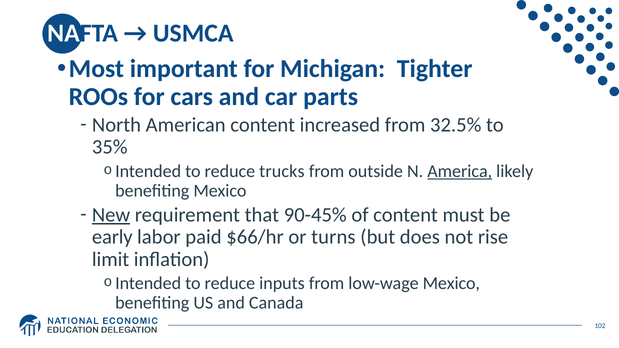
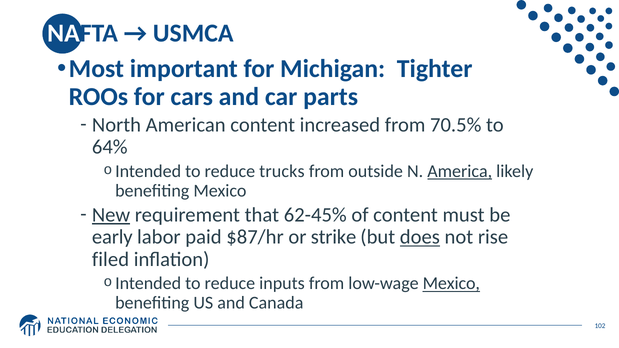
32.5%: 32.5% -> 70.5% (456, 125)
35%: 35% -> 64% (110, 147)
90-45%: 90-45% -> 62-45% (315, 215)
$66/hr: $66/hr -> $87/hr (255, 237)
turns: turns -> strike (334, 237)
does underline: none -> present (420, 237)
limit: limit -> filed (111, 260)
Mexico underline: none -> present (451, 284)
